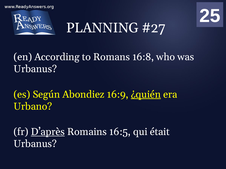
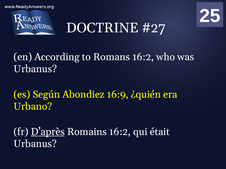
PLANNING: PLANNING -> DOCTRINE (102, 28)
Romans 16:8: 16:8 -> 16:2 (143, 57)
¿quién underline: present -> none (146, 95)
Romains 16:5: 16:5 -> 16:2 (120, 132)
